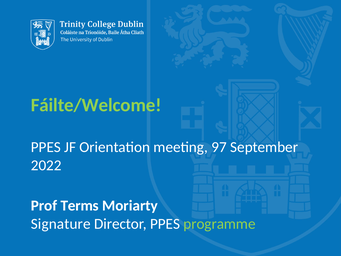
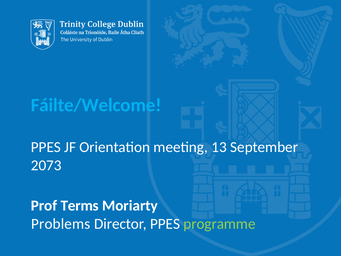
Fáilte/Welcome colour: light green -> light blue (96, 105)
97: 97 -> 13 (219, 147)
2022: 2022 -> 2073 (46, 165)
Signature: Signature -> Problems (61, 224)
